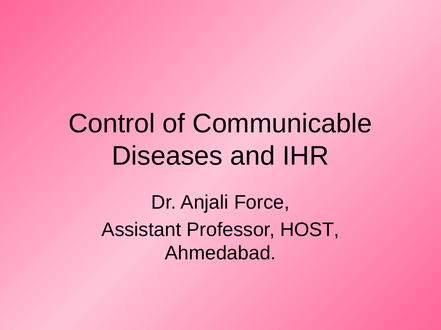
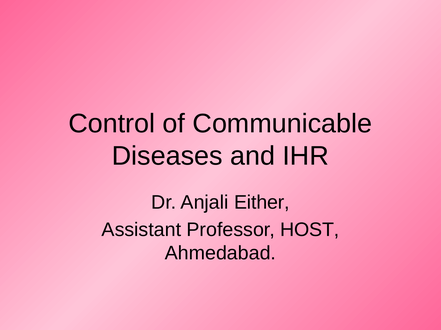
Force: Force -> Either (262, 203)
